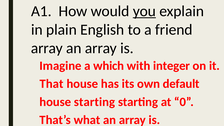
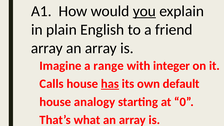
which: which -> range (109, 66)
That: That -> Calls (52, 84)
has underline: none -> present (110, 84)
house starting: starting -> analogy (95, 102)
